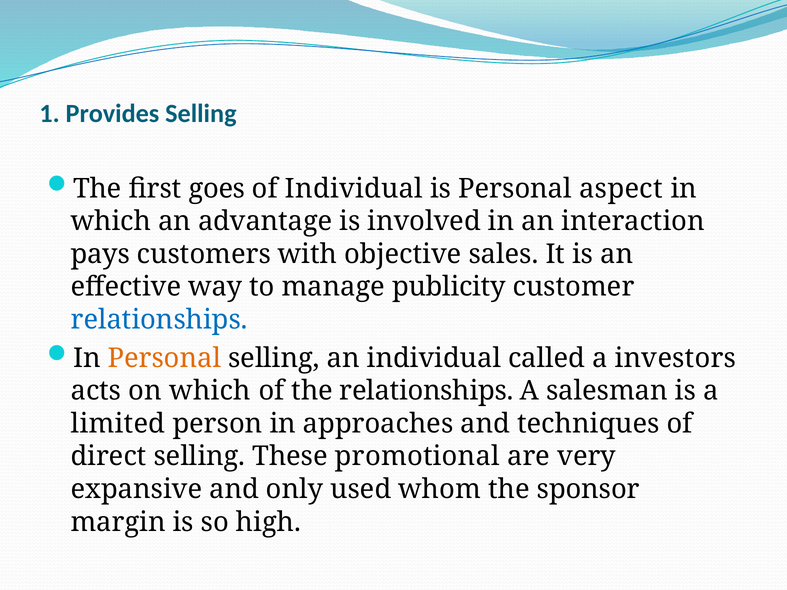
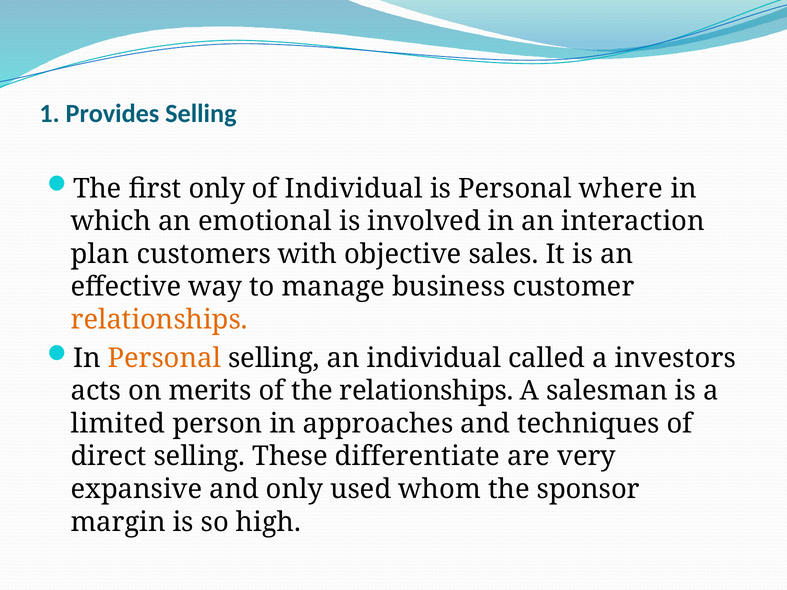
first goes: goes -> only (217, 189)
aspect: aspect -> where (621, 189)
advantage: advantage -> emotional (265, 222)
pays: pays -> plan (100, 254)
publicity: publicity -> business (449, 287)
relationships colour: blue -> orange (159, 320)
on which: which -> merits (210, 391)
promotional: promotional -> differentiate (417, 457)
